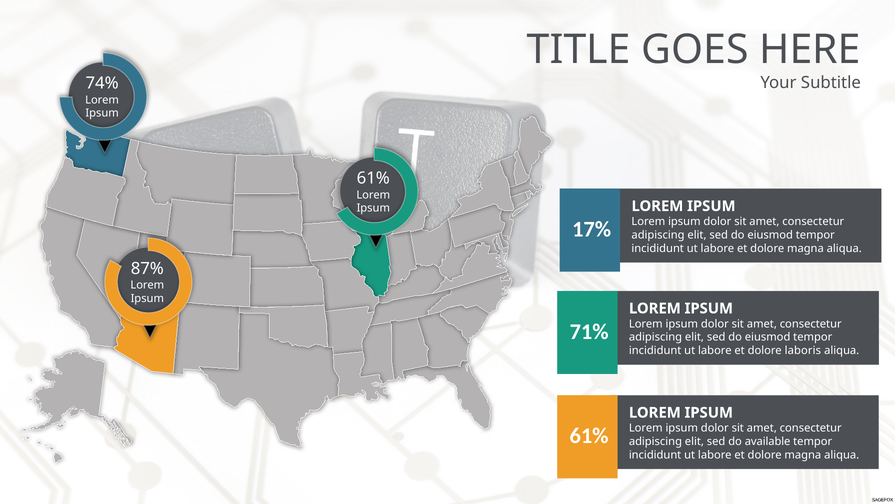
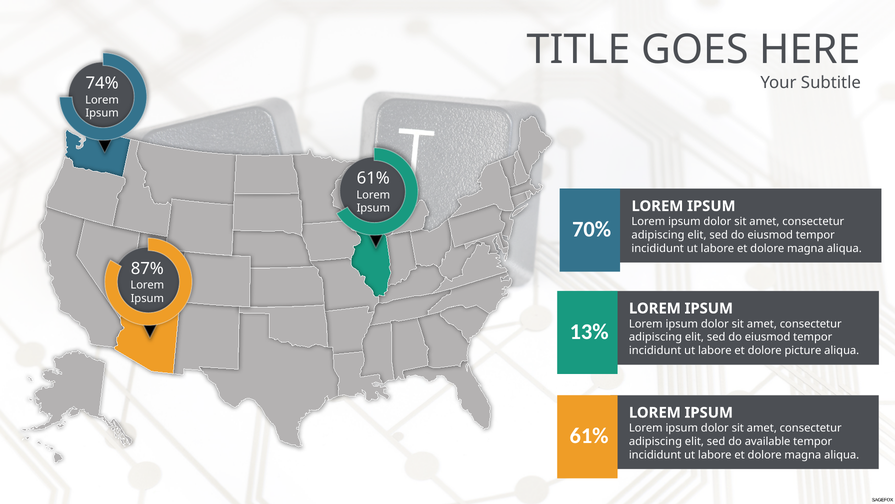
17%: 17% -> 70% (592, 229)
71%: 71% -> 13% (589, 331)
laboris: laboris -> picture (803, 350)
